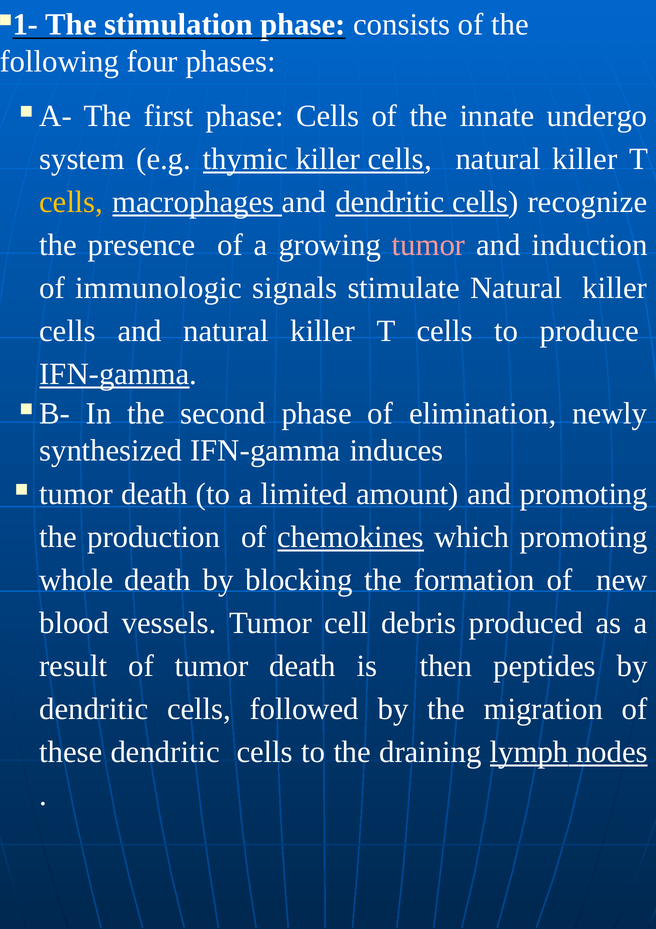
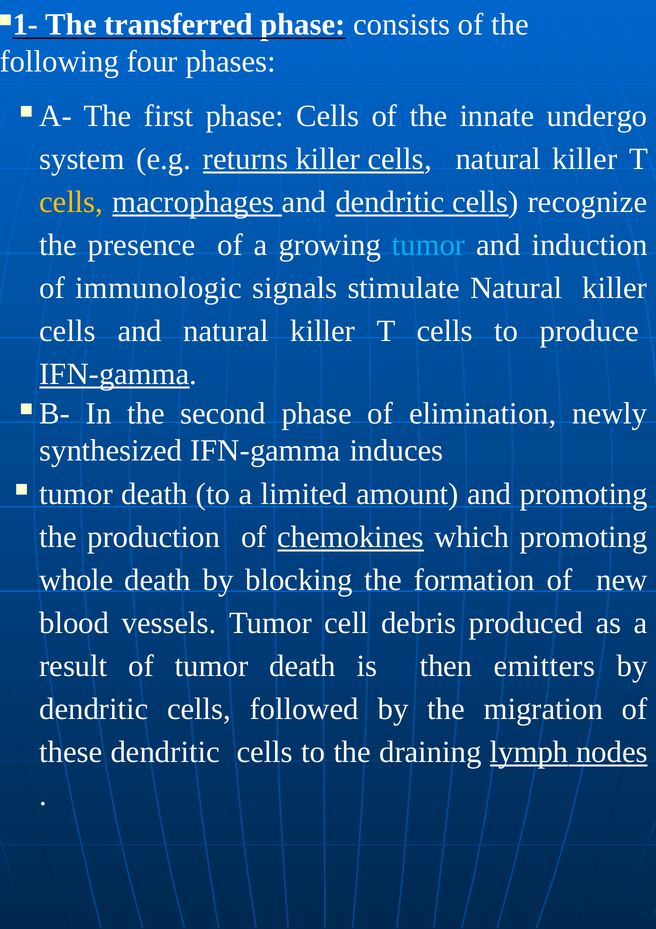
stimulation: stimulation -> transferred (179, 25)
thymic: thymic -> returns (245, 159)
tumor colour: pink -> light blue (429, 245)
peptides: peptides -> emitters (544, 665)
